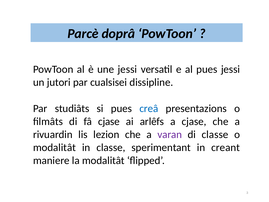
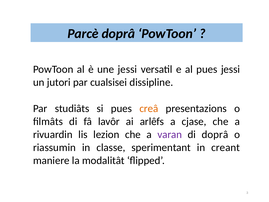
creâ colour: blue -> orange (149, 108)
fâ cjase: cjase -> lavôr (109, 121)
di classe: classe -> doprâ (215, 134)
modalitât: modalitât -> riassumin (54, 147)
